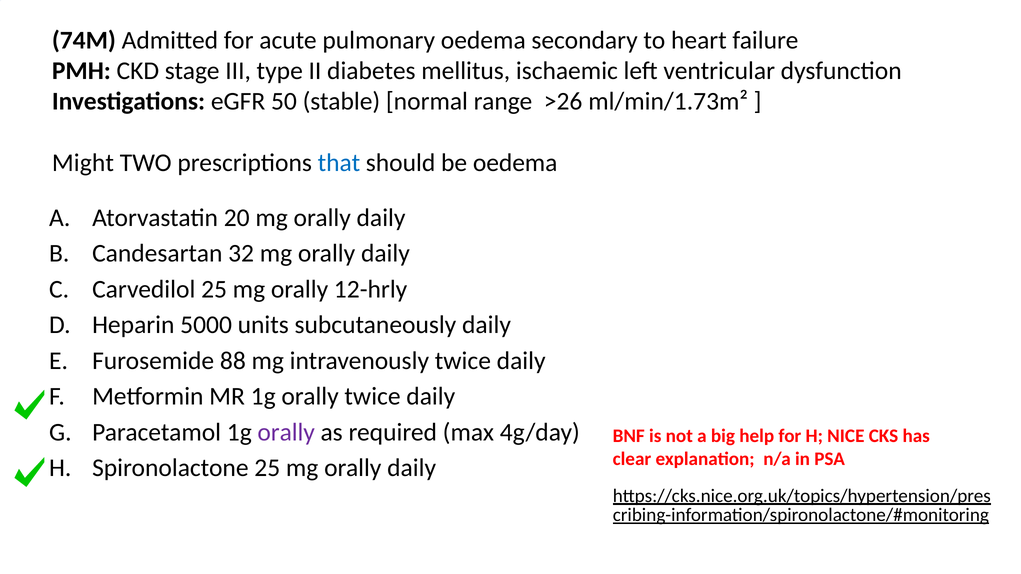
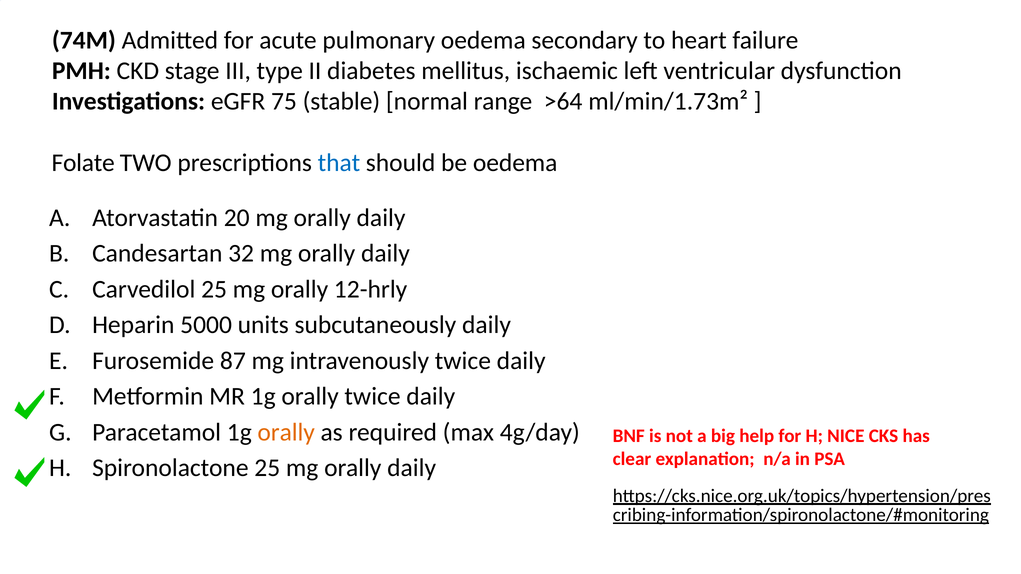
50: 50 -> 75 (284, 102)
>26: >26 -> >64 (563, 102)
Might: Might -> Folate (83, 163)
88: 88 -> 87 (233, 361)
orally colour: purple -> orange (286, 432)
